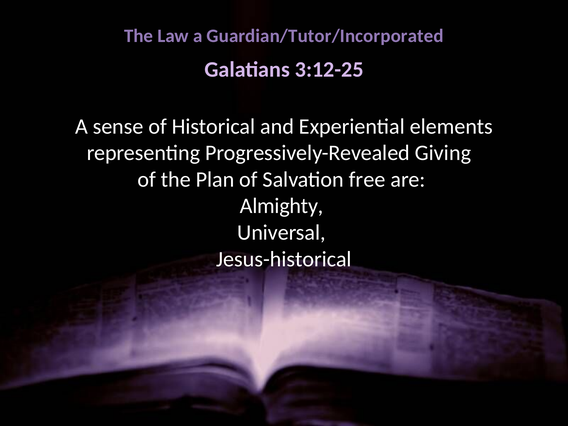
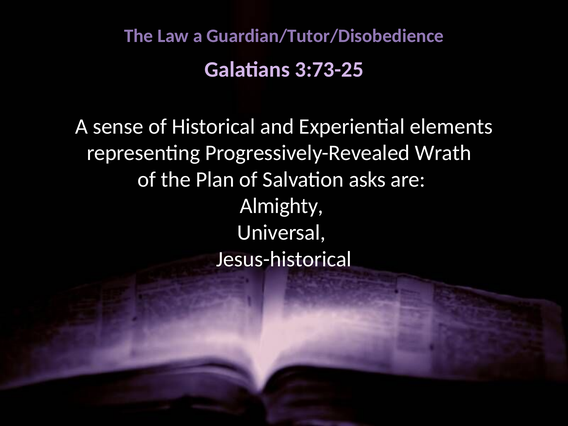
Guardian/Tutor/Incorporated: Guardian/Tutor/Incorporated -> Guardian/Tutor/Disobedience (325, 36)
3:12-25: 3:12-25 -> 3:73-25 (329, 70)
Giving: Giving -> Wrath (443, 153)
free: free -> asks (367, 179)
